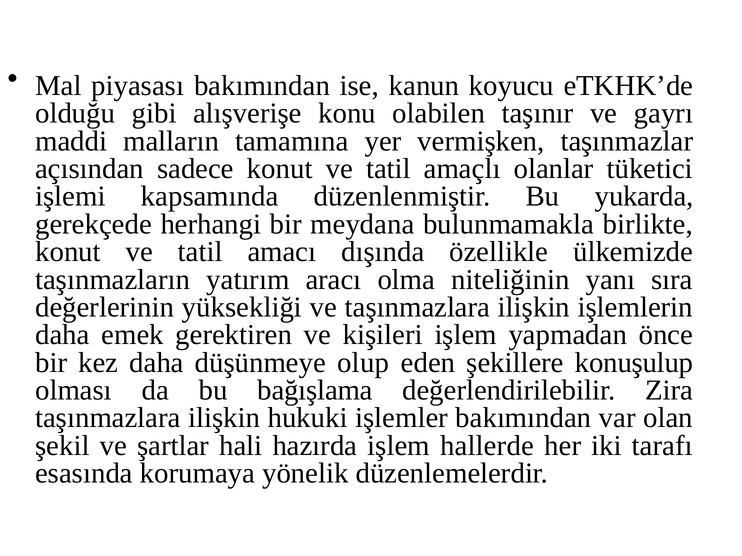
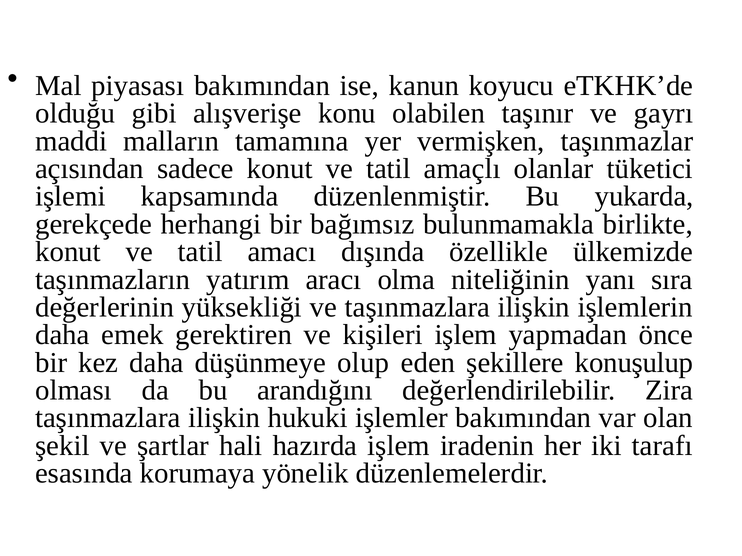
meydana: meydana -> bağımsız (362, 224)
bağışlama: bağışlama -> arandığını (315, 391)
hallerde: hallerde -> iradenin (487, 446)
